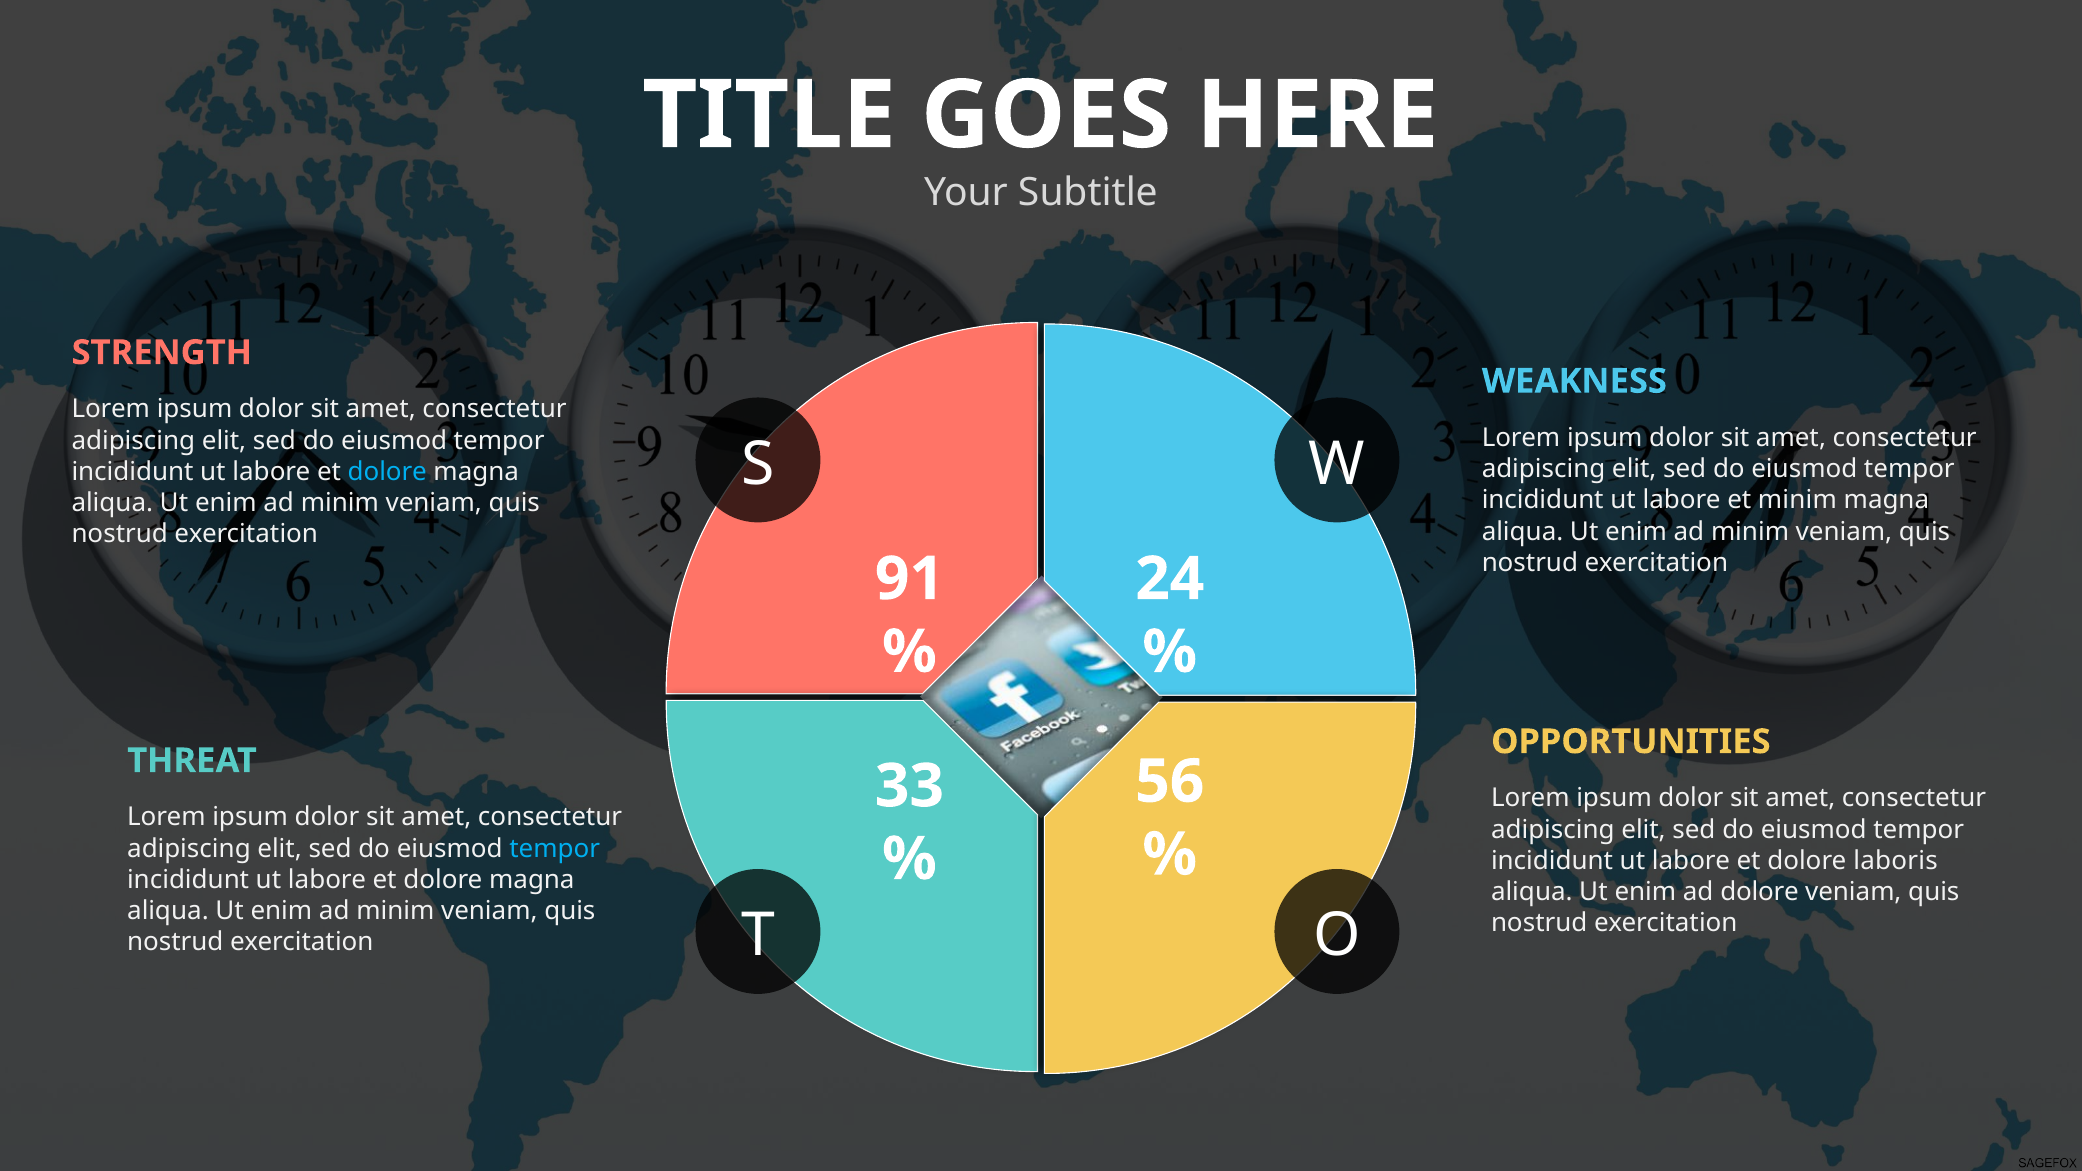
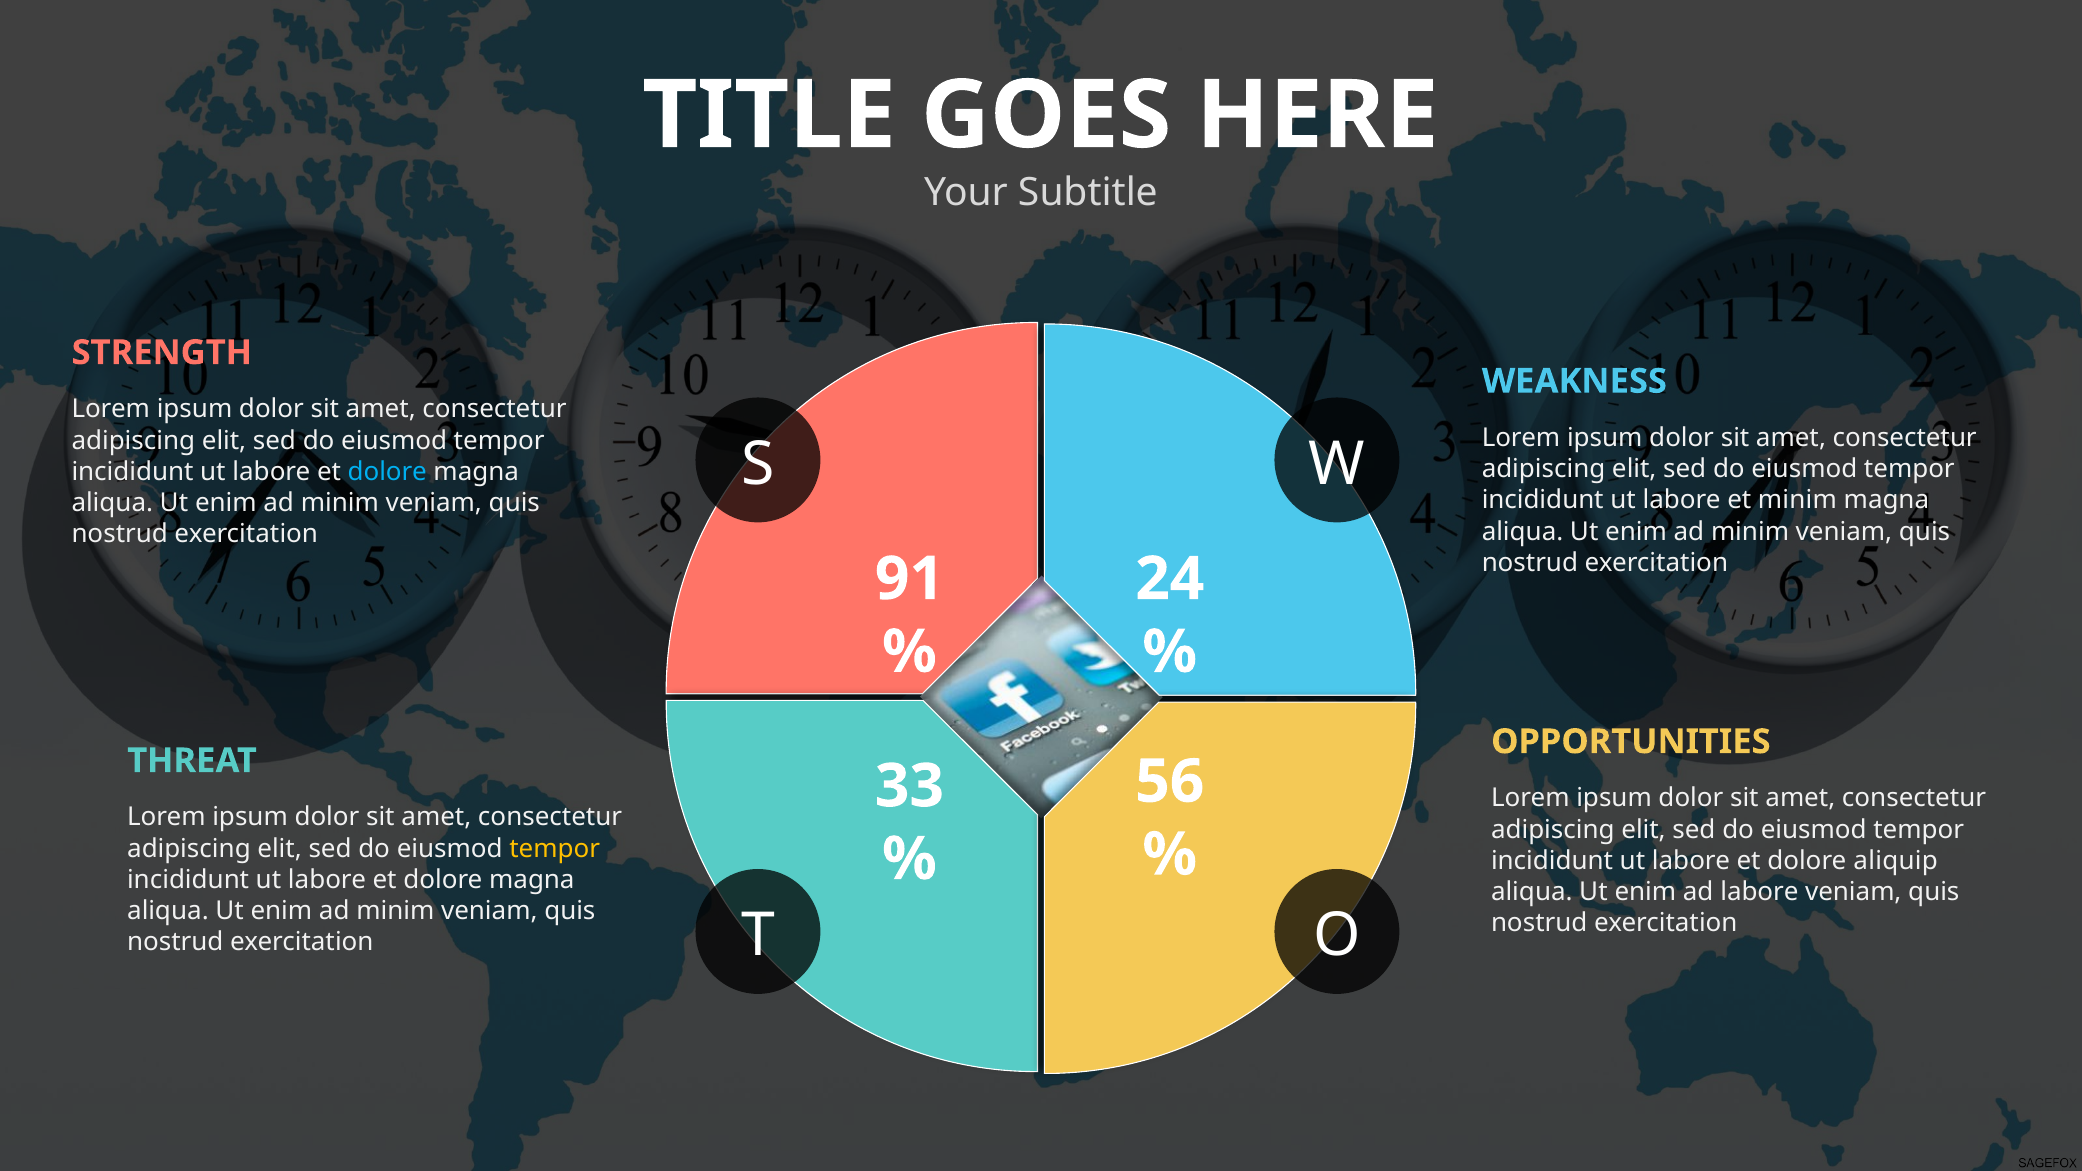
tempor colour: light blue -> yellow (555, 849)
laboris: laboris -> aliquip (1896, 861)
ad dolore: dolore -> labore (1759, 892)
